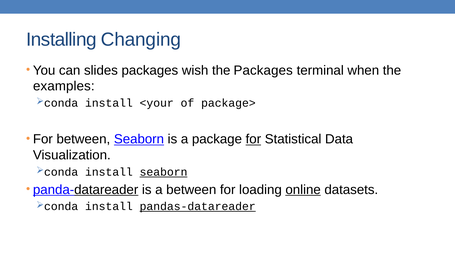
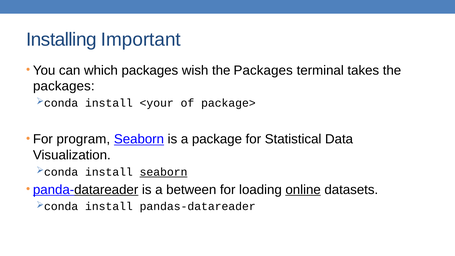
Changing: Changing -> Important (141, 40)
slides: slides -> which (101, 70)
when: when -> takes (363, 70)
examples: examples -> packages (64, 86)
For between: between -> program (83, 139)
for underline: present -> none (253, 139)
pandas-datareader underline: present -> none (198, 207)
